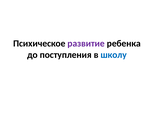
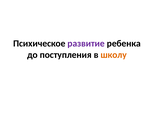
школу colour: blue -> orange (114, 55)
